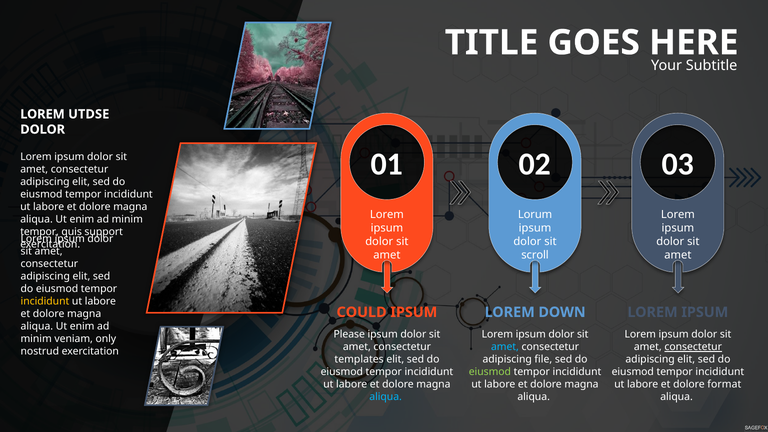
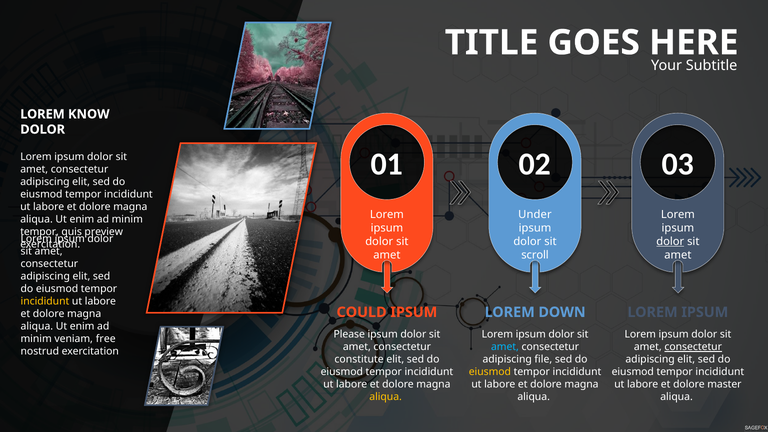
UTDSE: UTDSE -> KNOW (89, 114)
Lorum: Lorum -> Under (535, 215)
support: support -> preview (104, 232)
dolor underline: none -> present (670, 241)
only: only -> free (106, 339)
templates: templates -> constitute (359, 359)
eiusmod colour: light green -> yellow (490, 372)
format: format -> master (724, 384)
aliqua colour: light blue -> yellow (386, 397)
